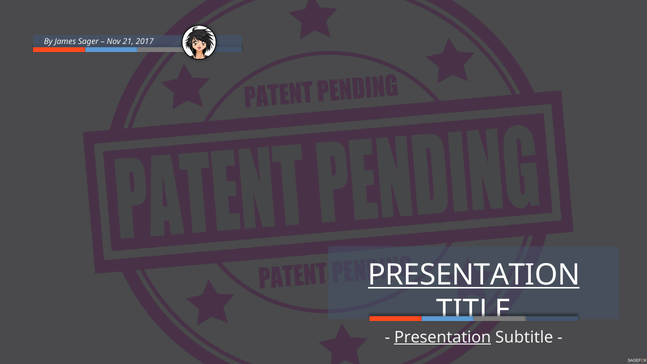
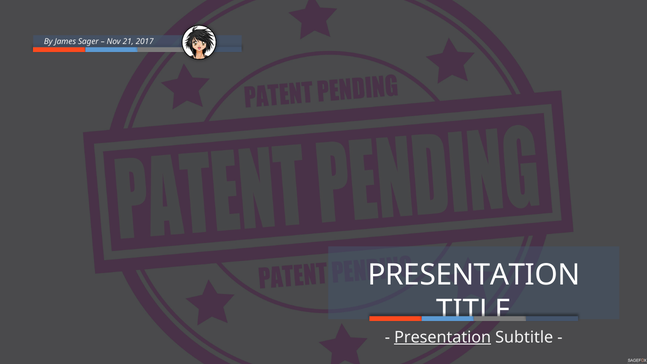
PRESENTATION underline: present -> none (474, 275)
